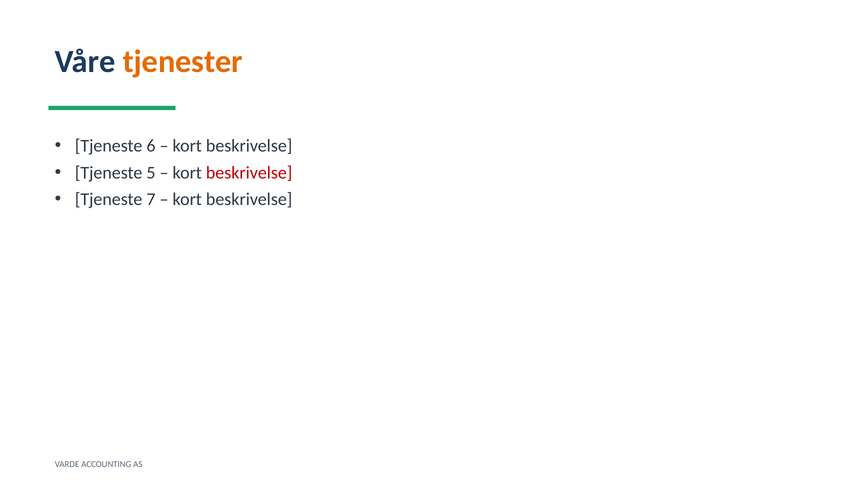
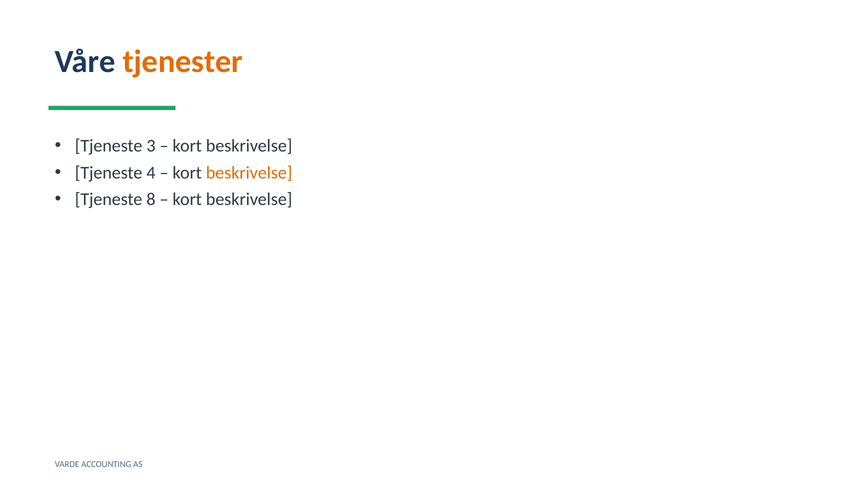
6: 6 -> 3 (151, 146)
5: 5 -> 4 (151, 173)
beskrivelse colour: red -> orange (249, 173)
7: 7 -> 8 (151, 200)
